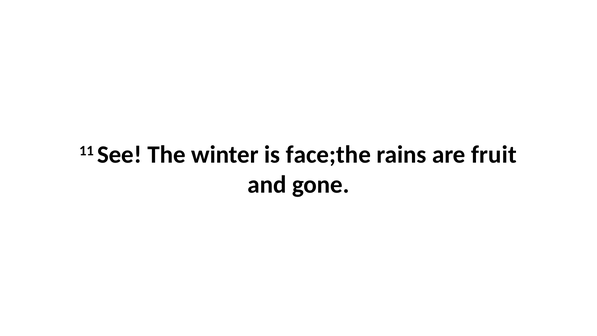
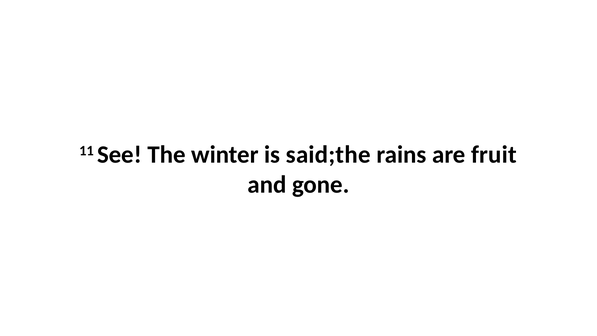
face;the: face;the -> said;the (328, 155)
